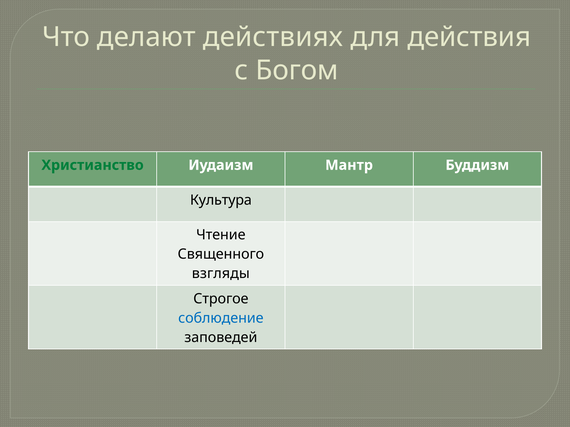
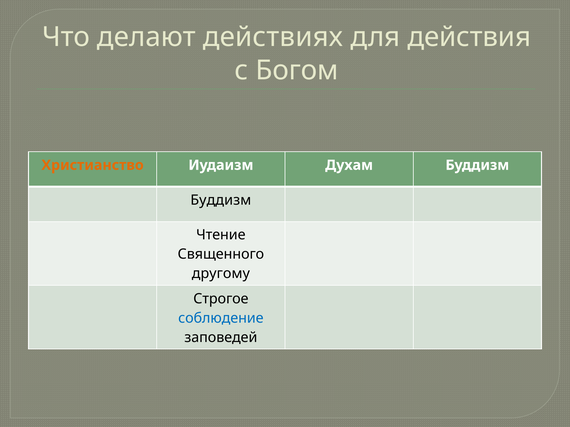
Христианство colour: green -> orange (93, 165)
Мантр: Мантр -> Духам (349, 165)
Культура: Культура -> Буддизм (221, 200)
взгляды: взгляды -> другому (221, 274)
